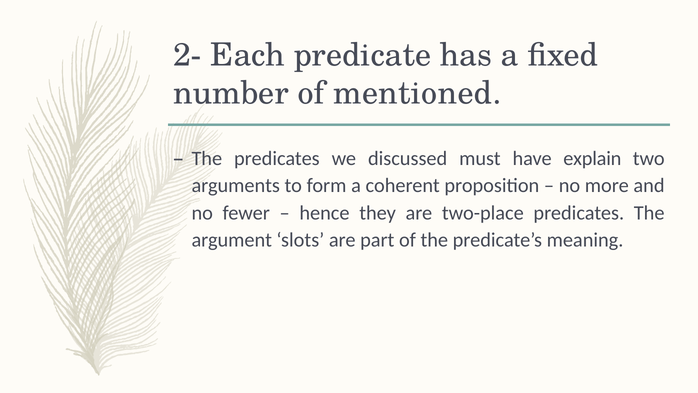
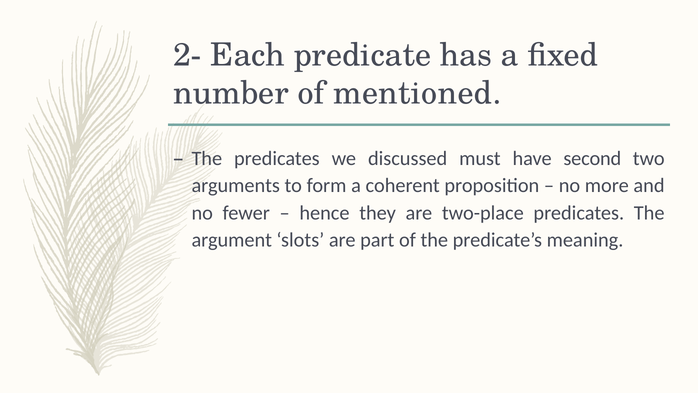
explain: explain -> second (592, 158)
